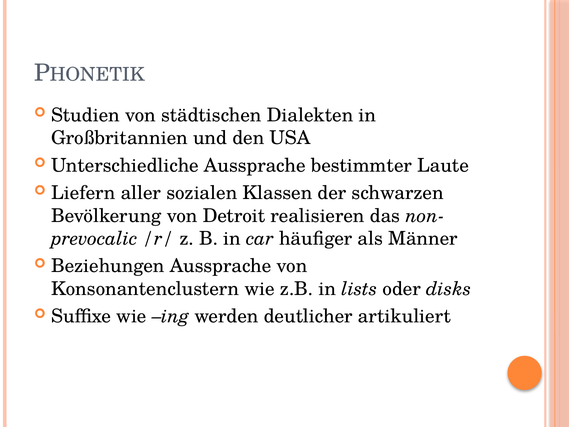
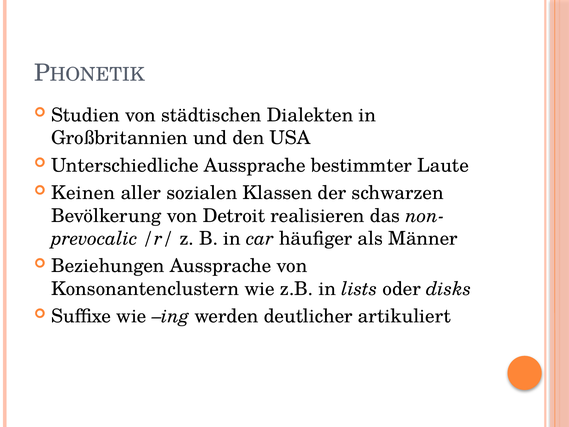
Liefern: Liefern -> Keinen (83, 193)
